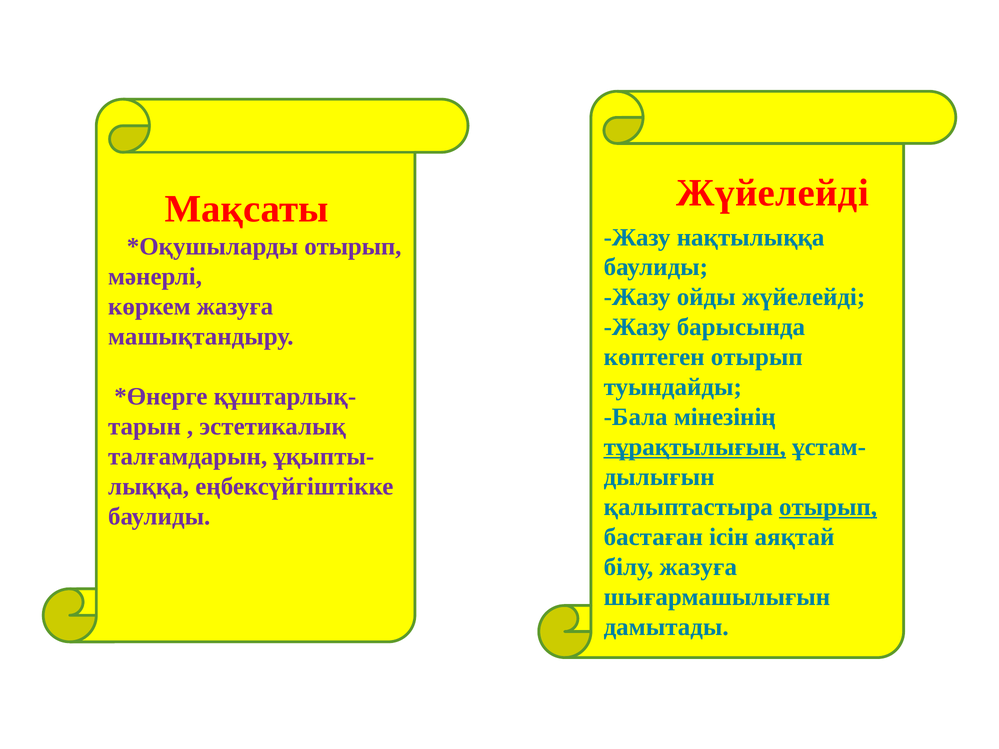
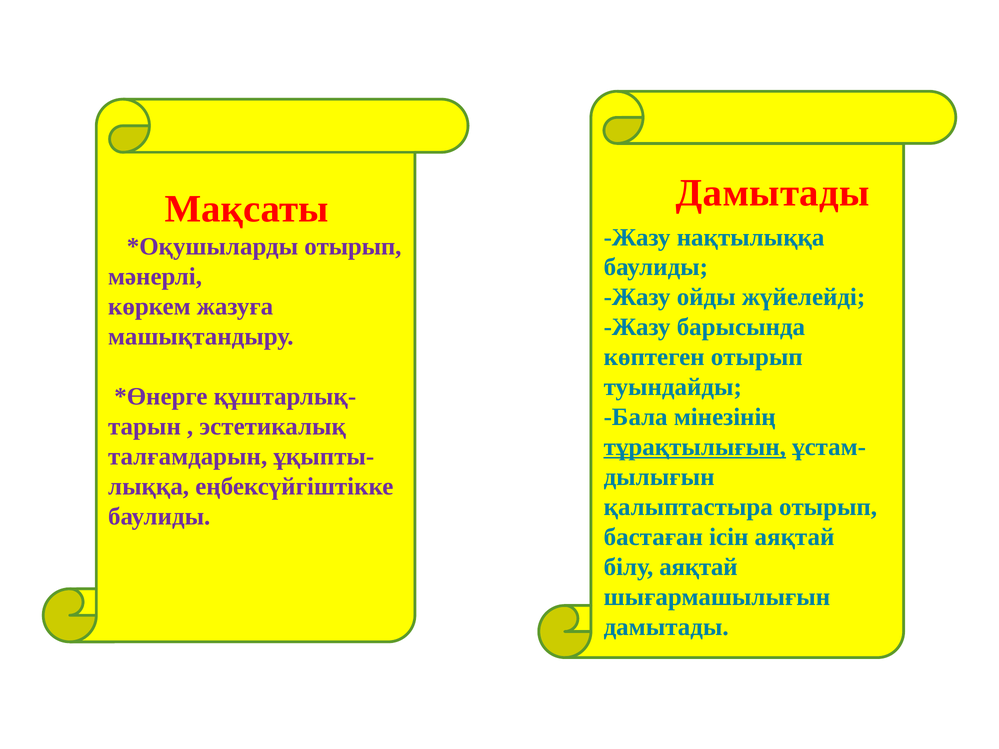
Жүйелейді: Жүйелейді -> Дамытады (773, 193)
отырып underline: present -> none (828, 507)
білу жазуға: жазуға -> аяқтай (698, 567)
